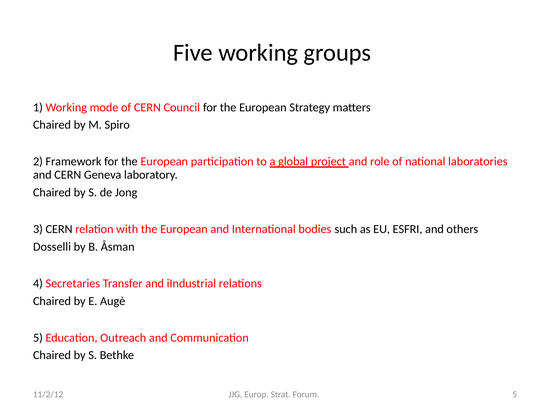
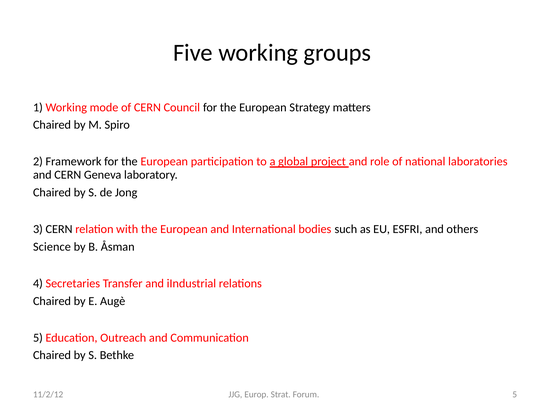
Dosselli: Dosselli -> Science (52, 246)
